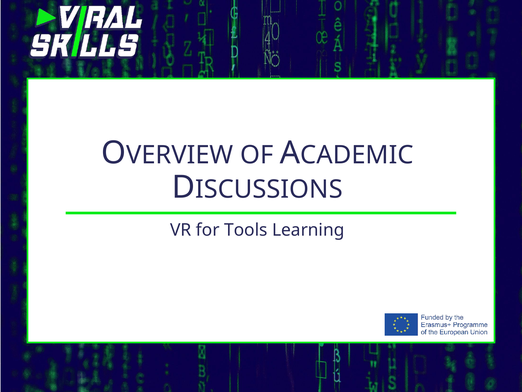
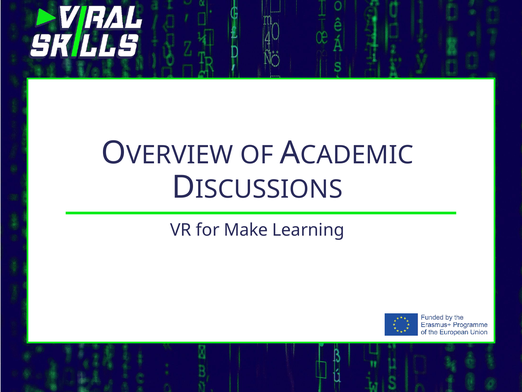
Tools: Tools -> Make (246, 230)
